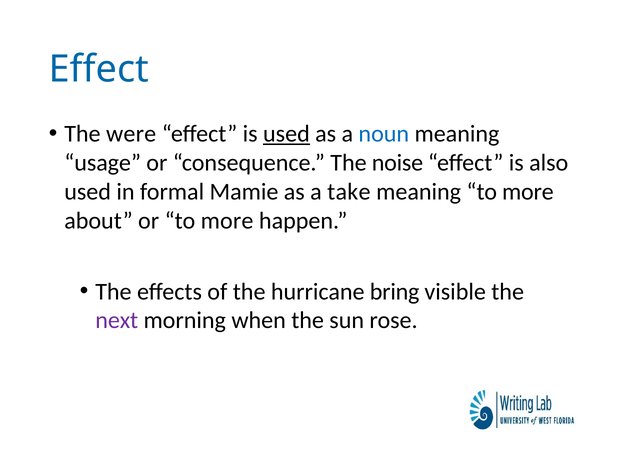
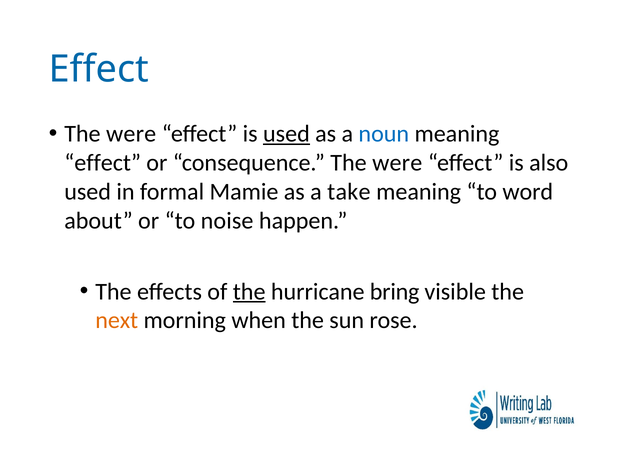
usage: usage -> effect (103, 163)
consequence The noise: noise -> were (397, 163)
meaning to more: more -> word (528, 192)
or to more: more -> noise (227, 221)
the underline: none -> present (249, 292)
next colour: purple -> orange (117, 320)
